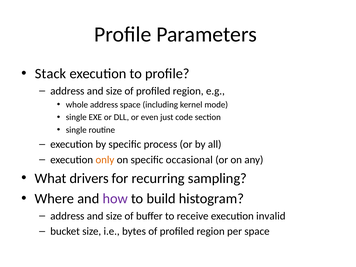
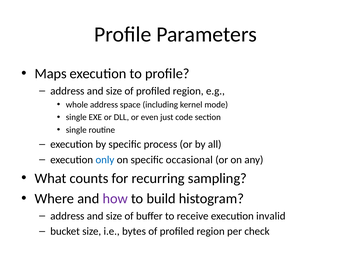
Stack: Stack -> Maps (51, 74)
only colour: orange -> blue (105, 160)
drivers: drivers -> counts (89, 178)
per space: space -> check (257, 231)
